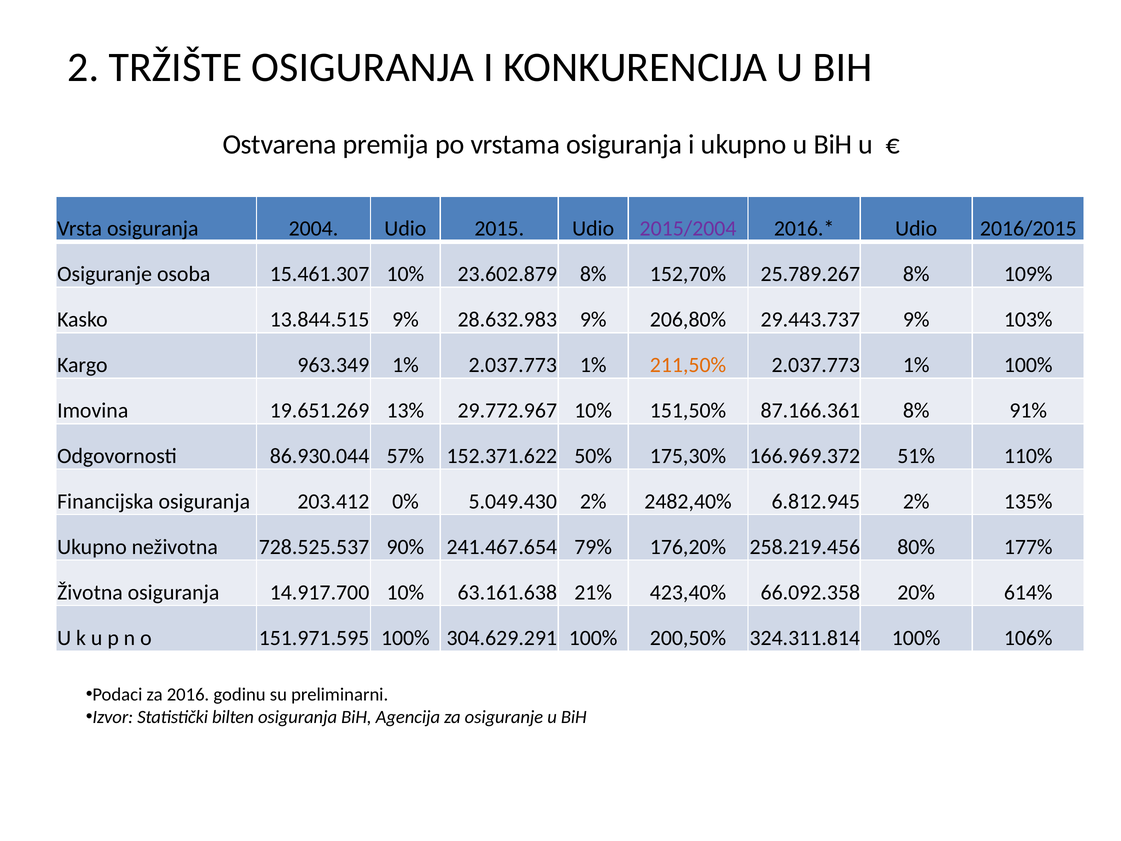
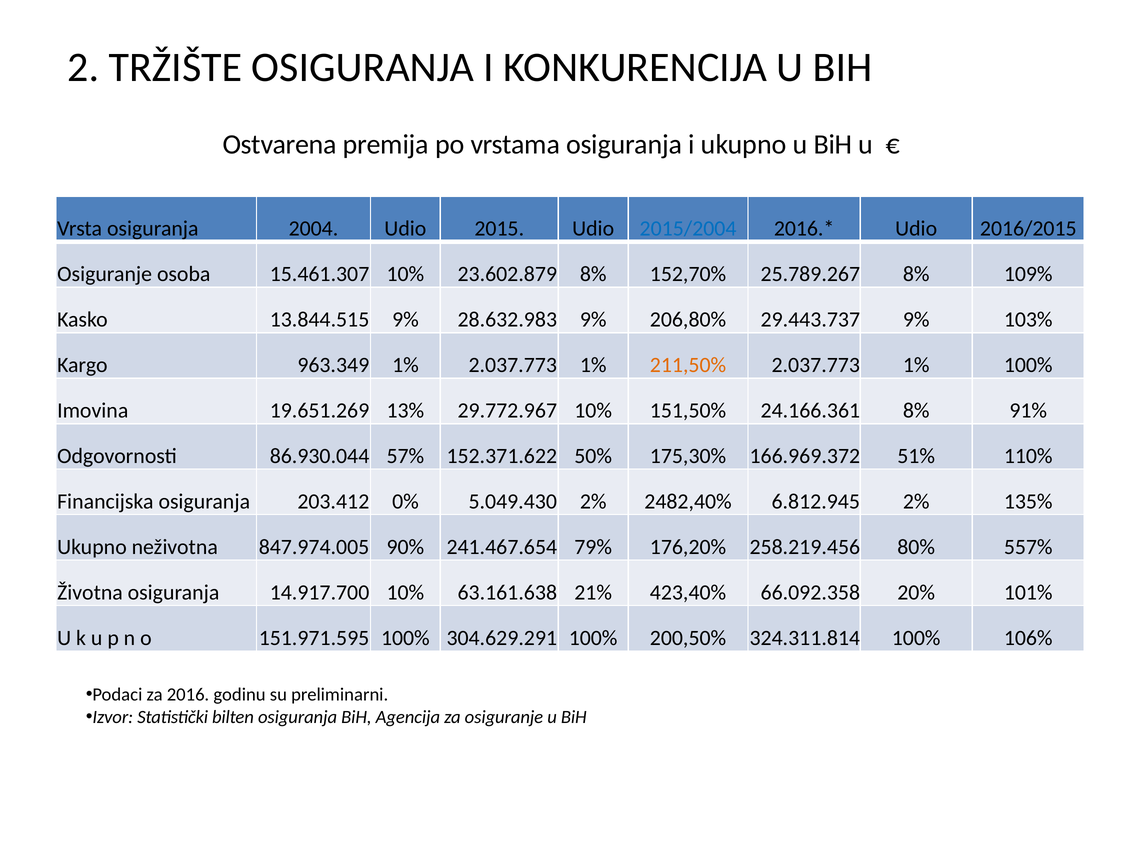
2015/2004 colour: purple -> blue (688, 229)
87.166.361: 87.166.361 -> 24.166.361 (810, 410)
728.525.537: 728.525.537 -> 847.974.005 (314, 547)
177%: 177% -> 557% (1028, 547)
614%: 614% -> 101% (1028, 592)
